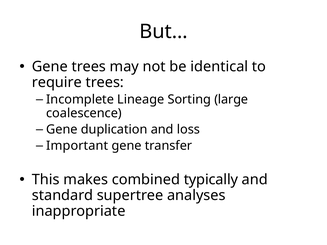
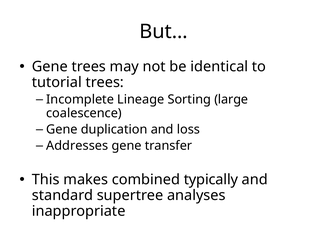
require: require -> tutorial (57, 82)
Important: Important -> Addresses (77, 146)
